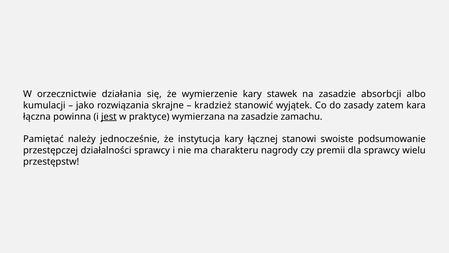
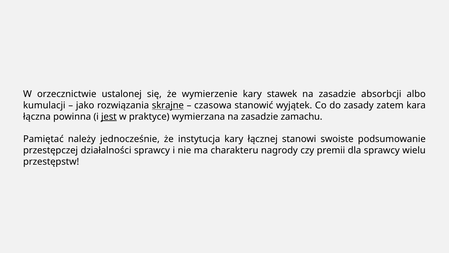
działania: działania -> ustalonej (122, 94)
skrajne underline: none -> present (168, 105)
kradzież: kradzież -> czasowa (213, 105)
